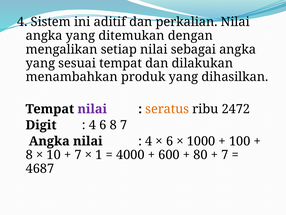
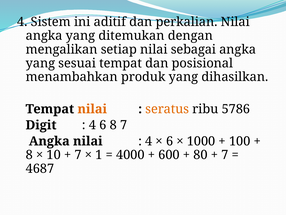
dilakukan: dilakukan -> posisional (202, 63)
nilai colour: purple -> orange (92, 109)
2472: 2472 -> 5786 (236, 109)
